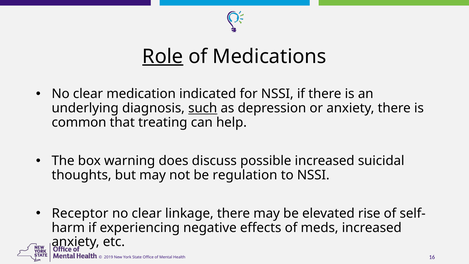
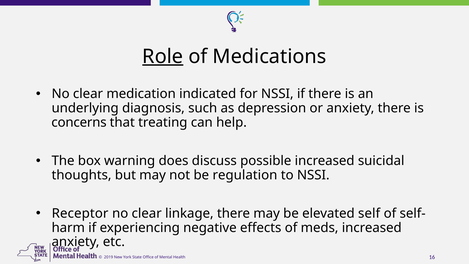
such underline: present -> none (203, 108)
common: common -> concerns (79, 122)
rise: rise -> self (369, 213)
